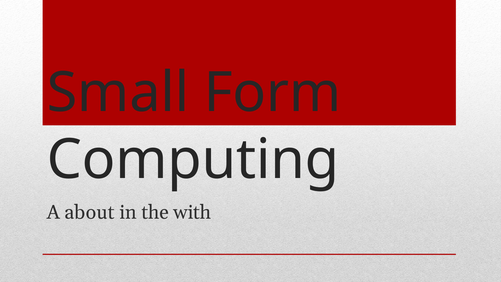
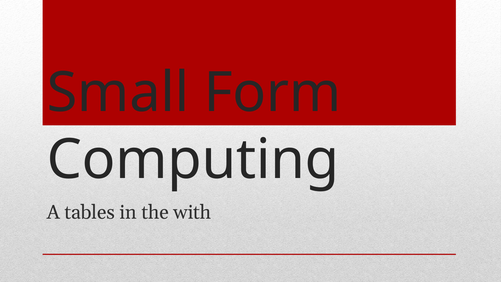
about: about -> tables (90, 212)
